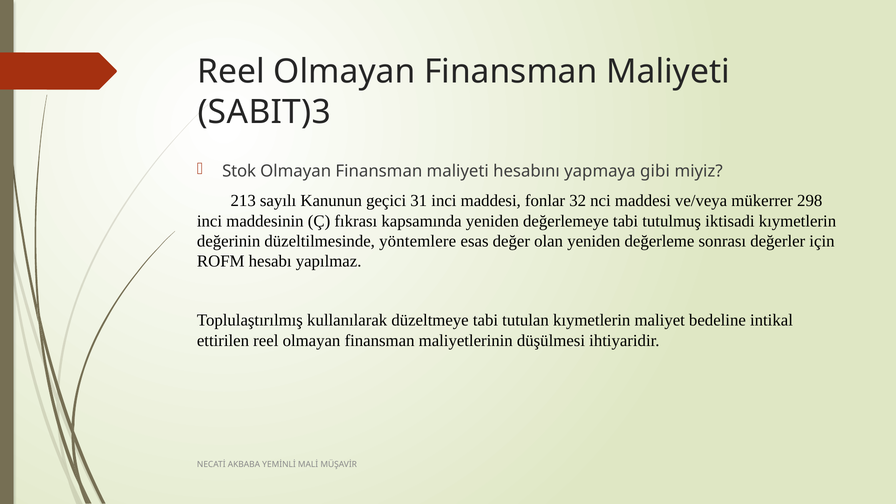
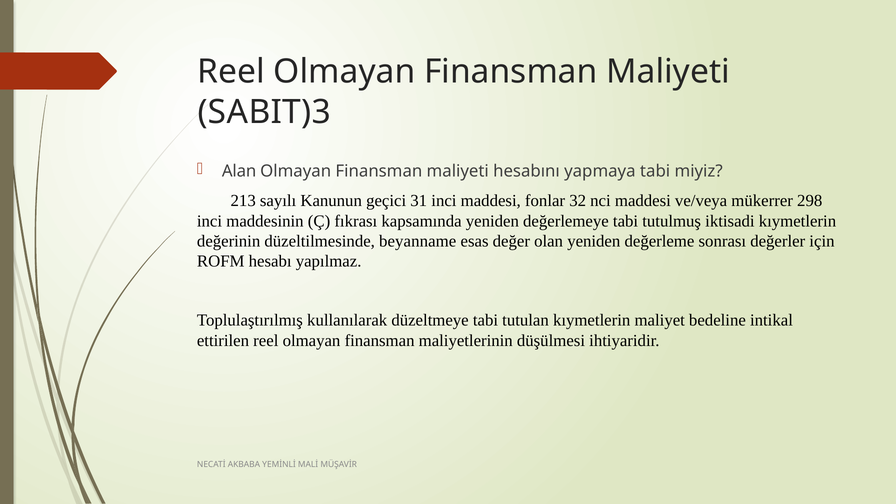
Stok: Stok -> Alan (239, 171)
yapmaya gibi: gibi -> tabi (655, 171)
yöntemlere: yöntemlere -> beyanname (418, 241)
